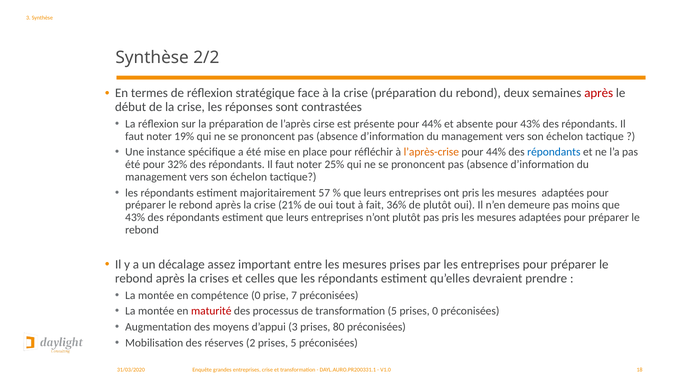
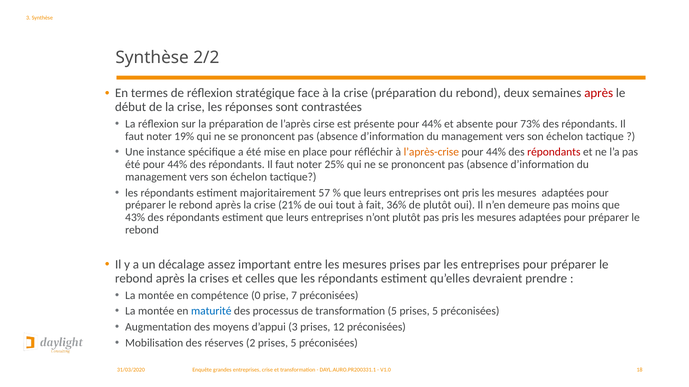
pour 43%: 43% -> 73% (530, 124)
répondants colour: blue -> red (554, 152)
été pour 32%: 32% -> 44% (177, 165)
maturité colour: red -> blue (211, 312)
5 prises 0: 0 -> 5 (435, 312)
80: 80 -> 12 (339, 328)
